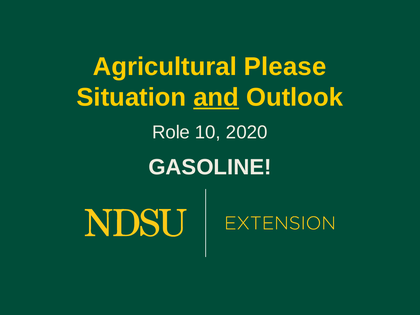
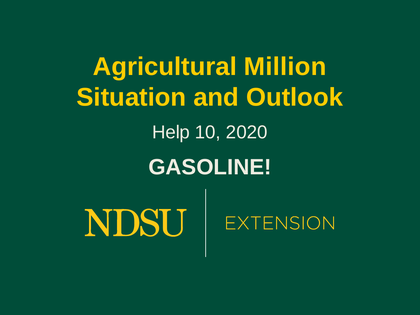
Please: Please -> Million (285, 67)
and underline: present -> none (216, 97)
Role: Role -> Help (171, 132)
